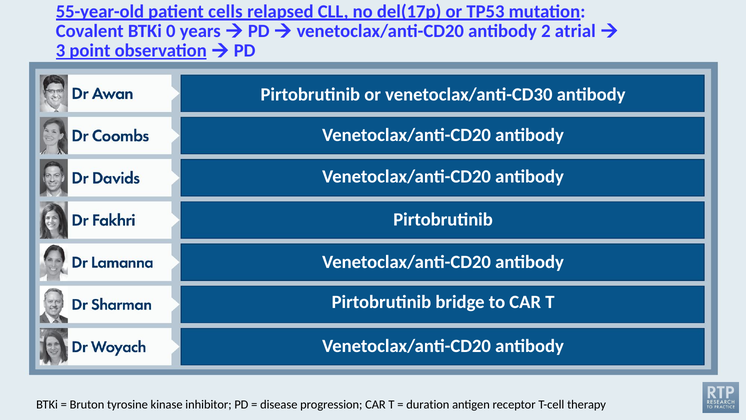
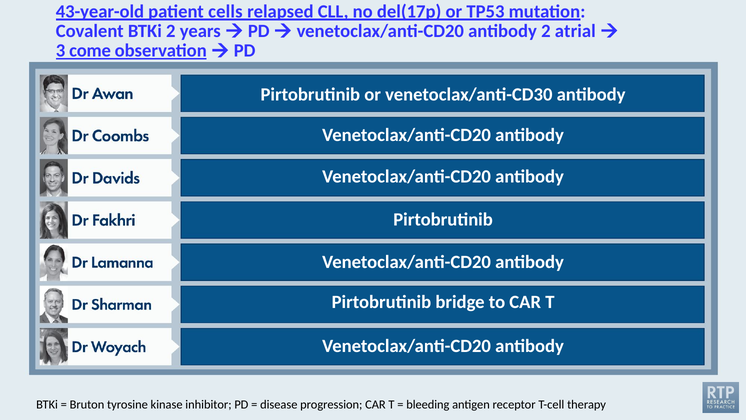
55-year-old: 55-year-old -> 43-year-old (100, 11)
BTKi 0: 0 -> 2 (171, 31)
point: point -> come (90, 51)
duration: duration -> bleeding (428, 404)
